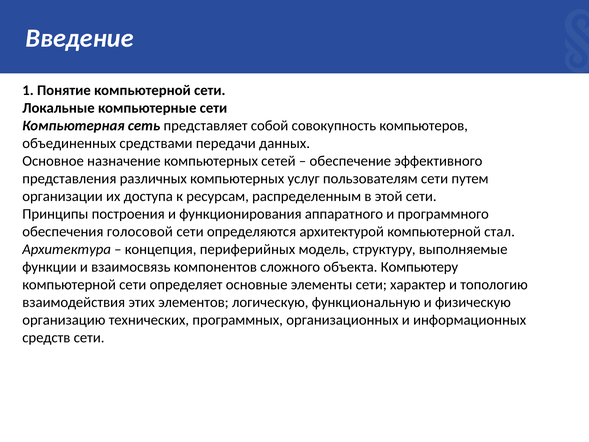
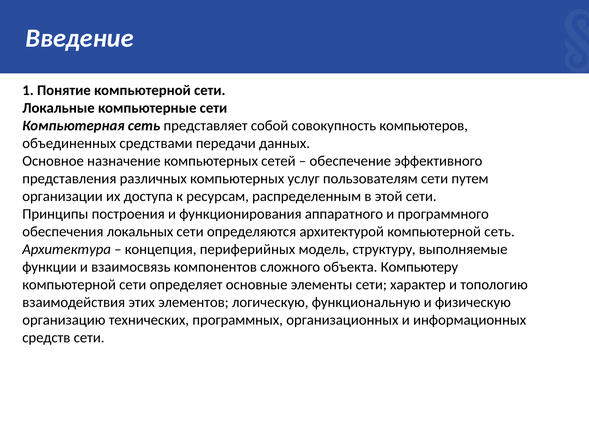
голосовой: голосовой -> локальных (140, 232)
компьютерной стал: стал -> сеть (500, 232)
